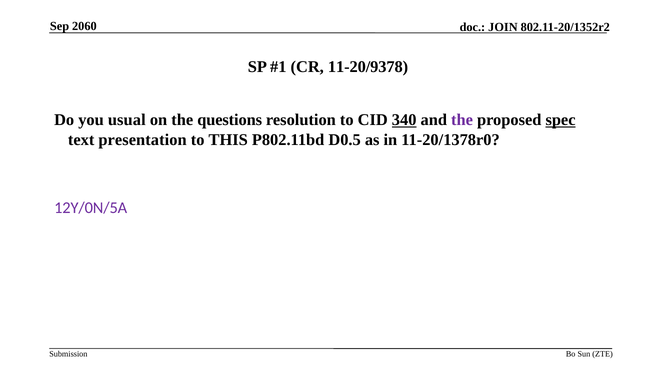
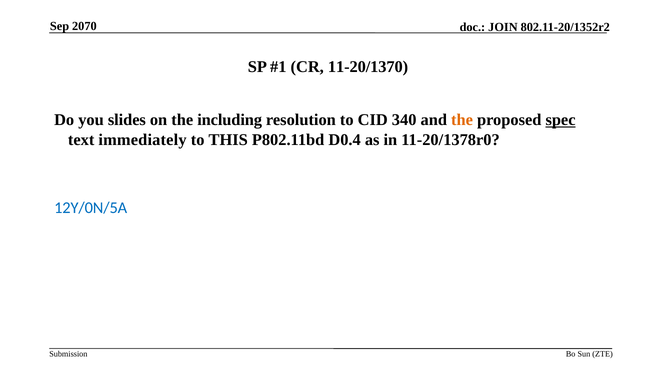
2060: 2060 -> 2070 (84, 26)
11-20/9378: 11-20/9378 -> 11-20/1370 (368, 67)
usual: usual -> slides (127, 120)
questions: questions -> including (230, 120)
340 underline: present -> none (404, 120)
the colour: purple -> orange (462, 120)
presentation: presentation -> immediately (143, 140)
D0.5: D0.5 -> D0.4 (345, 140)
12Y/0N/5A colour: purple -> blue (91, 208)
